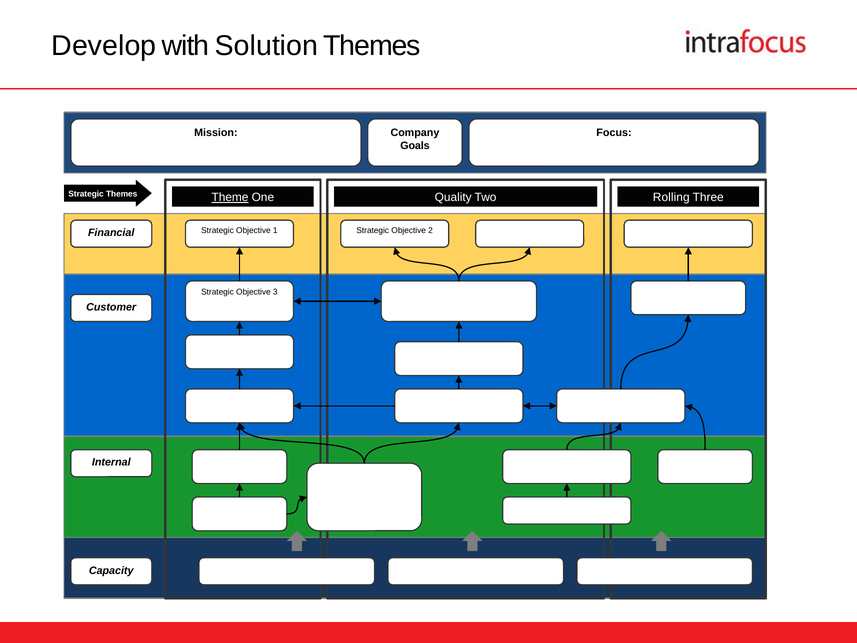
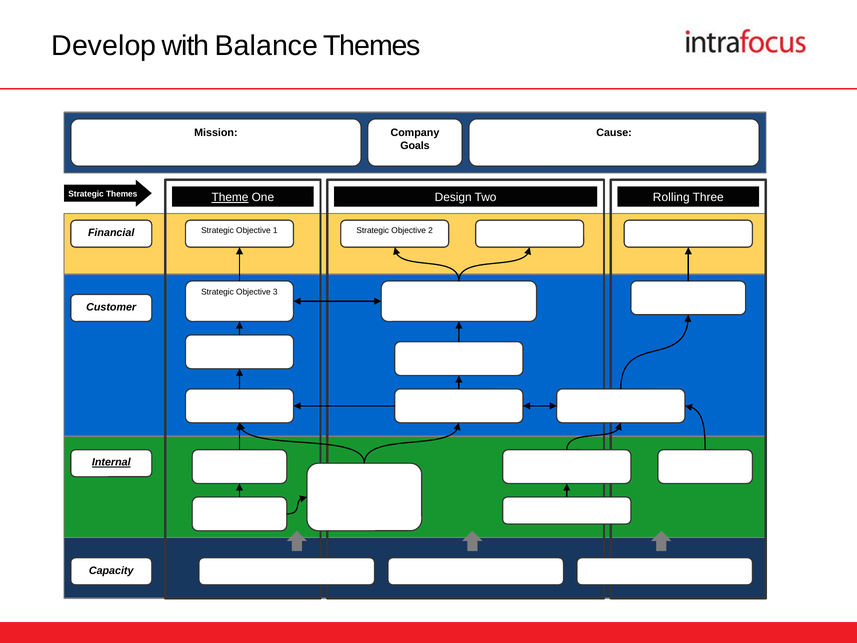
Solution: Solution -> Balance (267, 46)
Focus: Focus -> Cause (614, 133)
Quality: Quality -> Design (453, 197)
Internal underline: none -> present (111, 462)
